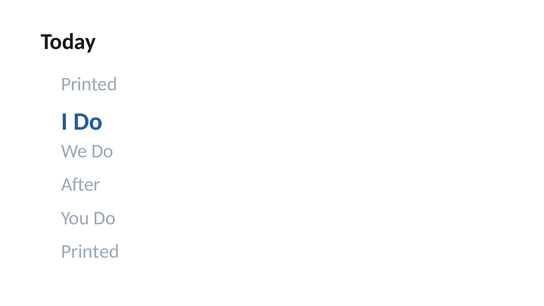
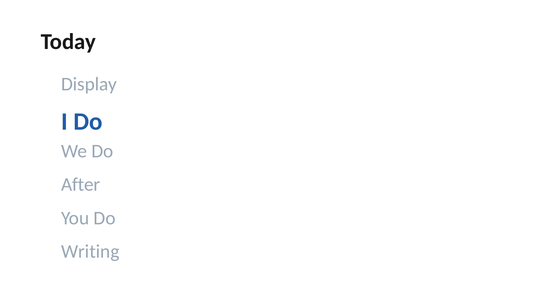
Printed: Printed -> Display (89, 84)
Printed: Printed -> Writing (90, 252)
